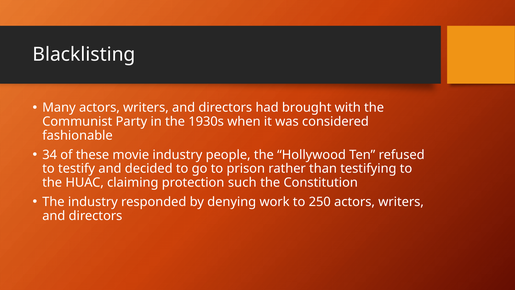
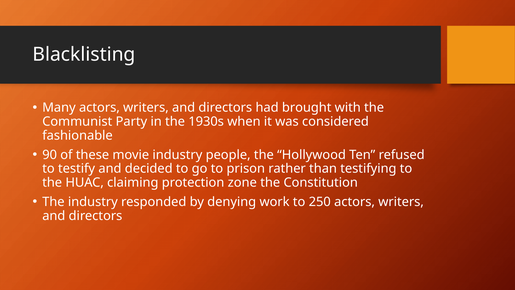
34: 34 -> 90 (50, 155)
such: such -> zone (242, 182)
